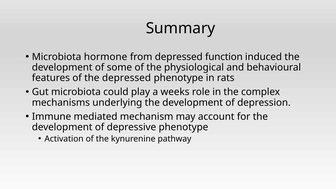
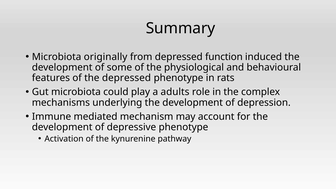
hormone: hormone -> originally (106, 57)
weeks: weeks -> adults (175, 92)
